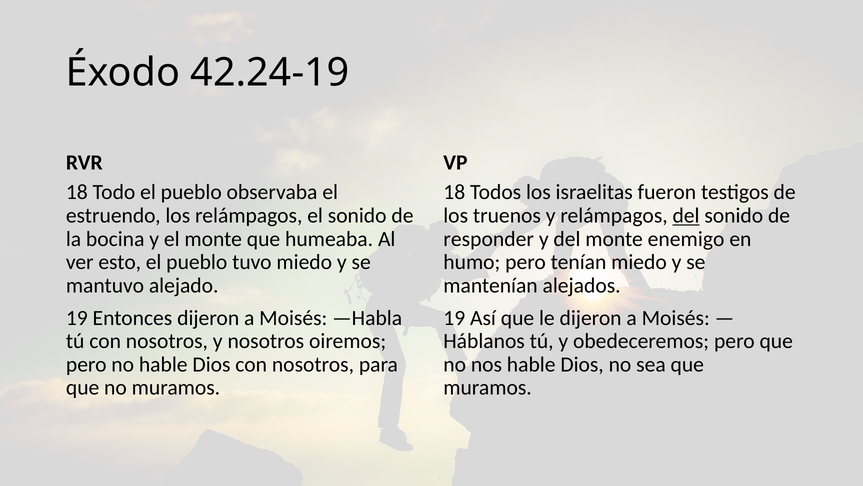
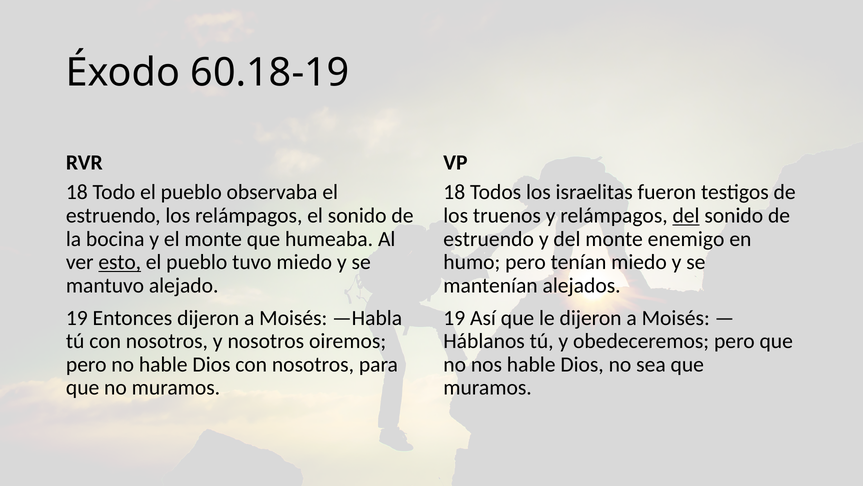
42.24-19: 42.24-19 -> 60.18-19 (270, 72)
responder: responder -> estruendo (489, 239)
esto underline: none -> present (120, 262)
